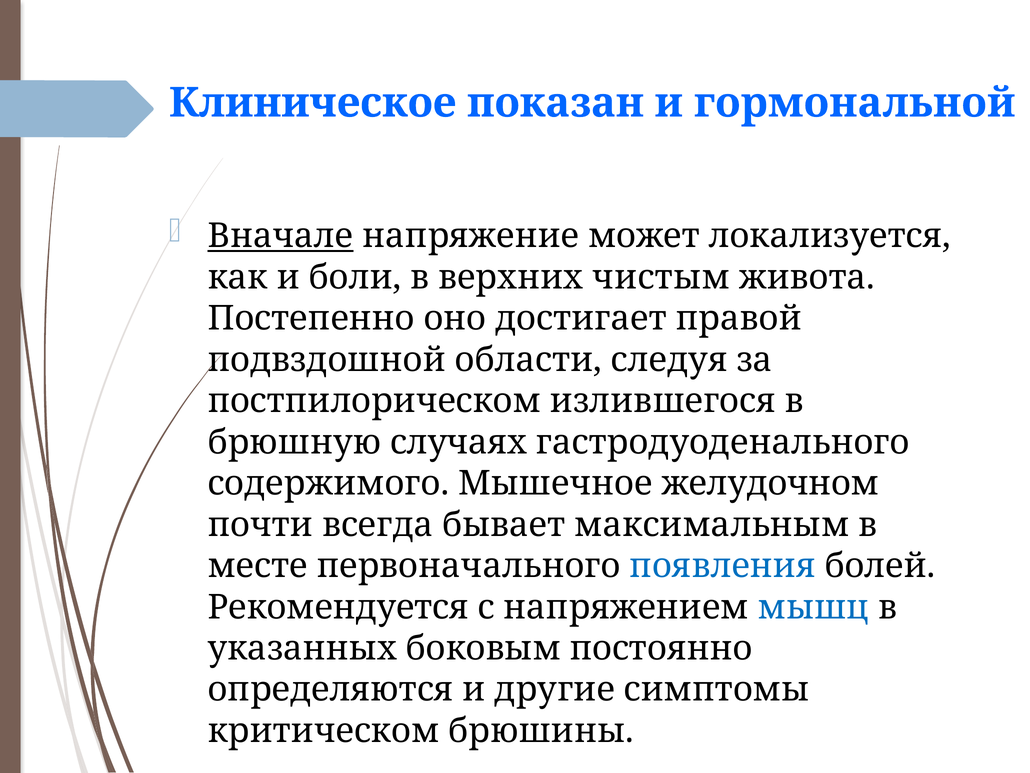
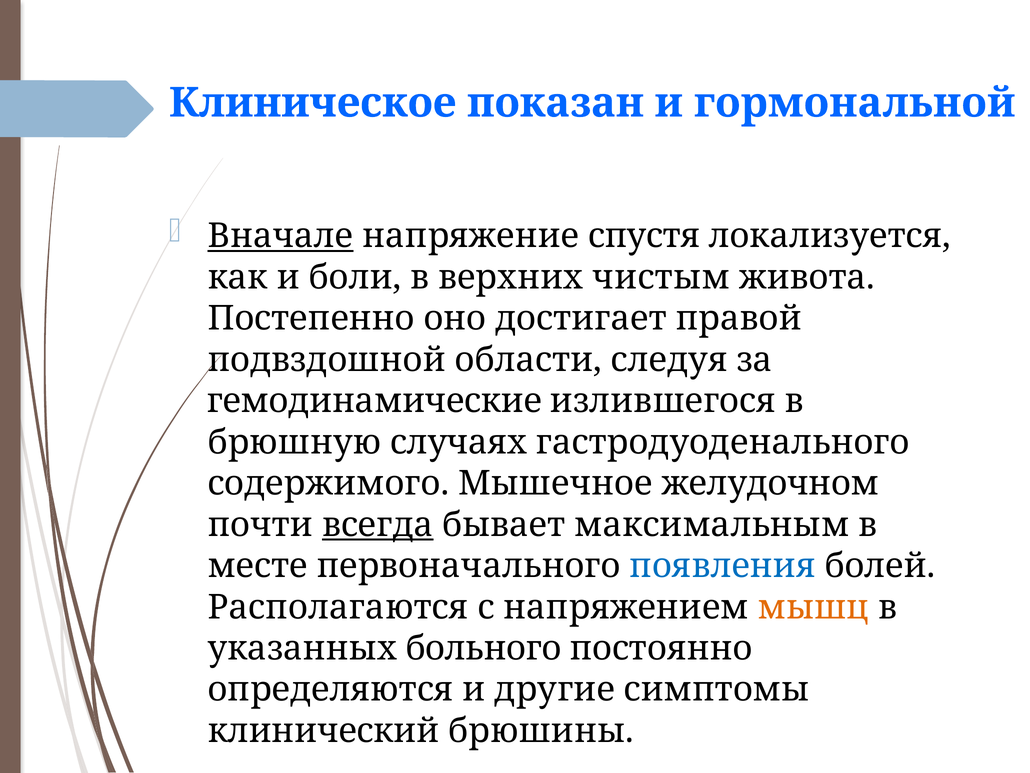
может: может -> спустя (644, 236)
постпилорическом: постпилорическом -> гемодинамические (374, 401)
всегда underline: none -> present (378, 524)
Рекомендуется: Рекомендуется -> Располагаются (338, 607)
мышц colour: blue -> orange (813, 607)
боковым: боковым -> больного (484, 648)
критическом: критическом -> клинический (324, 730)
